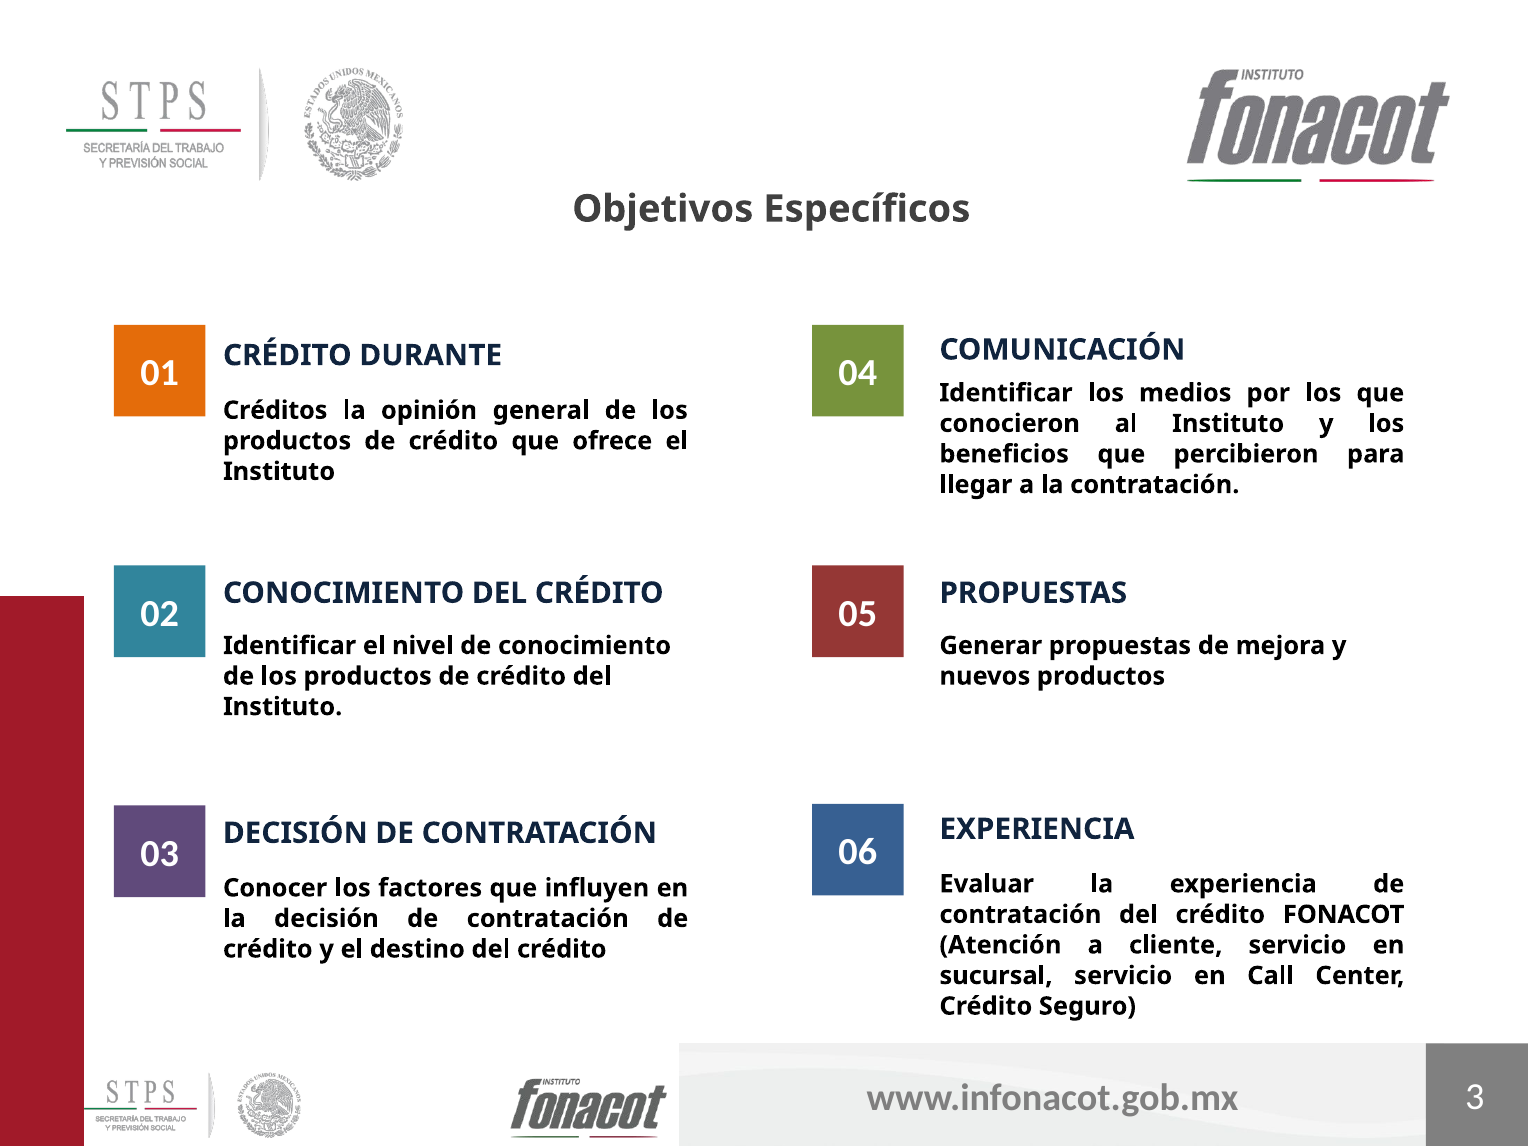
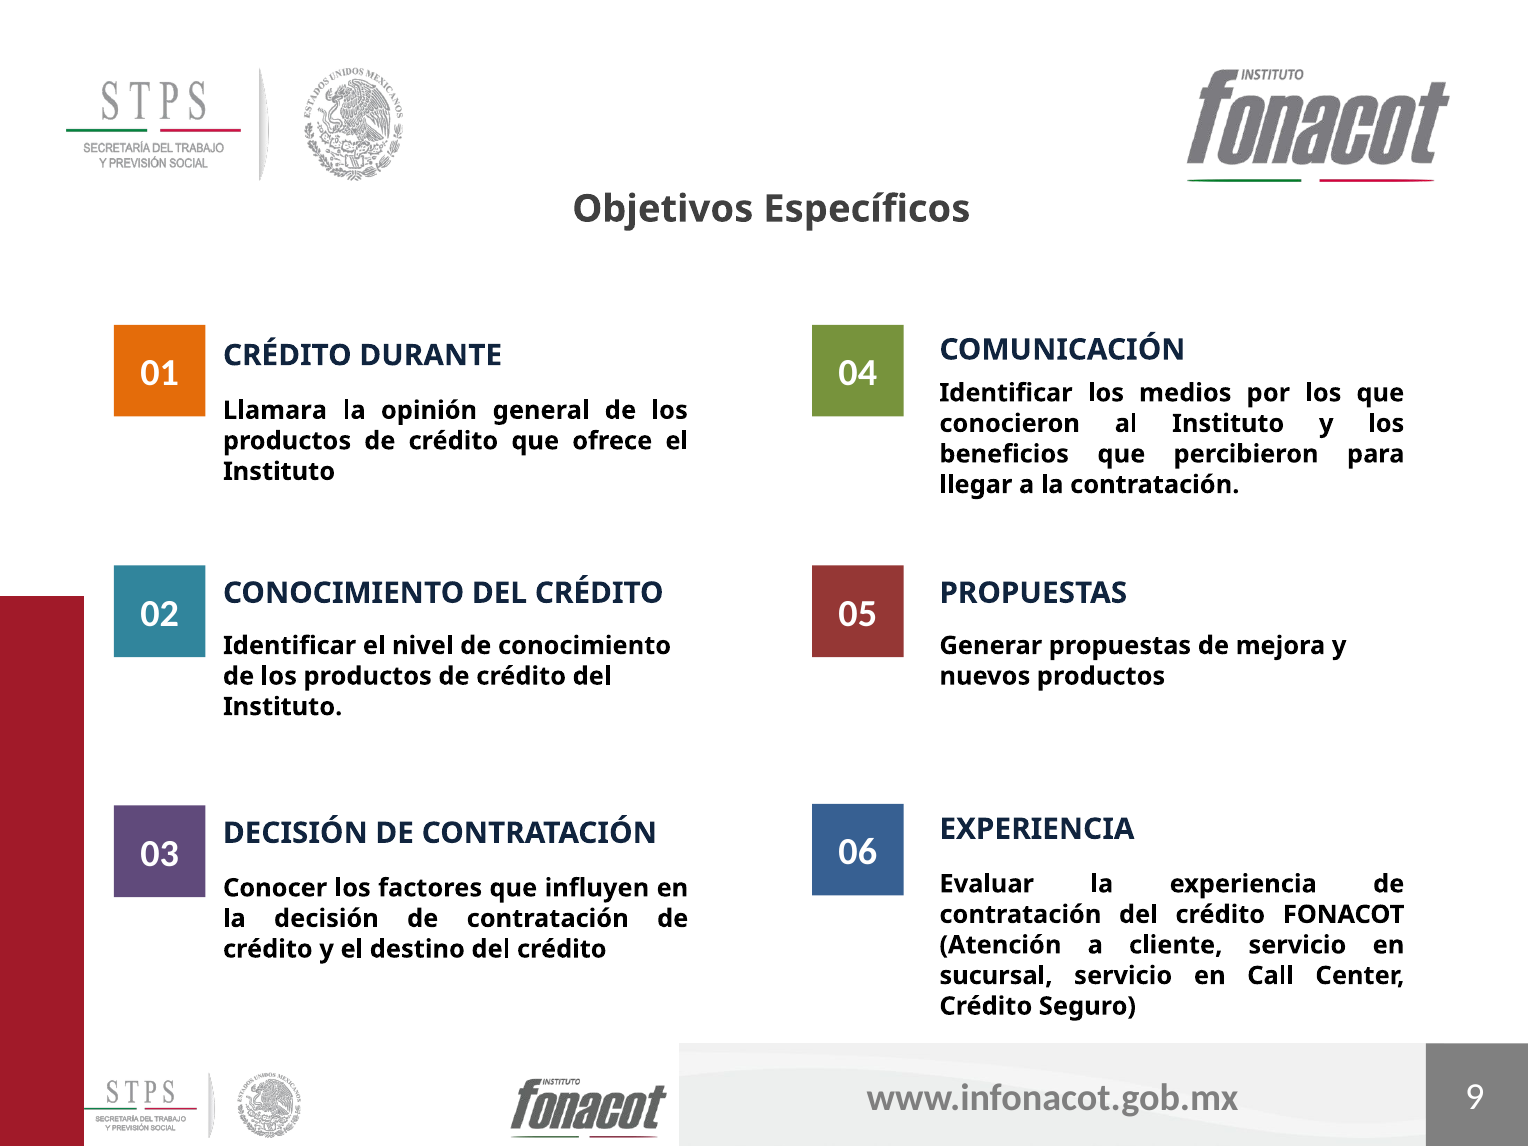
Créditos: Créditos -> Llamara (275, 410)
3: 3 -> 9 (1475, 1097)
